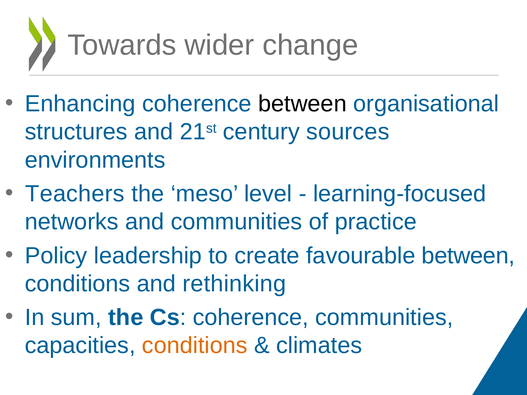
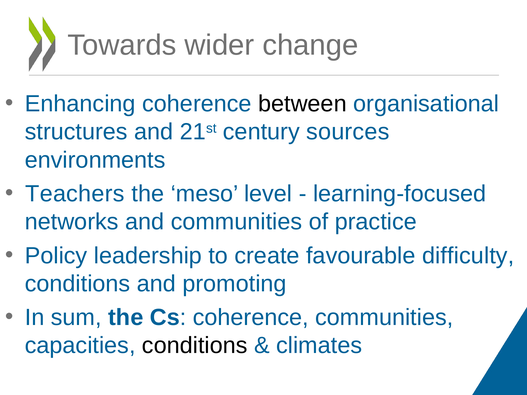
favourable between: between -> difficulty (468, 256)
rethinking: rethinking -> promoting (235, 284)
conditions colour: orange -> black (195, 346)
